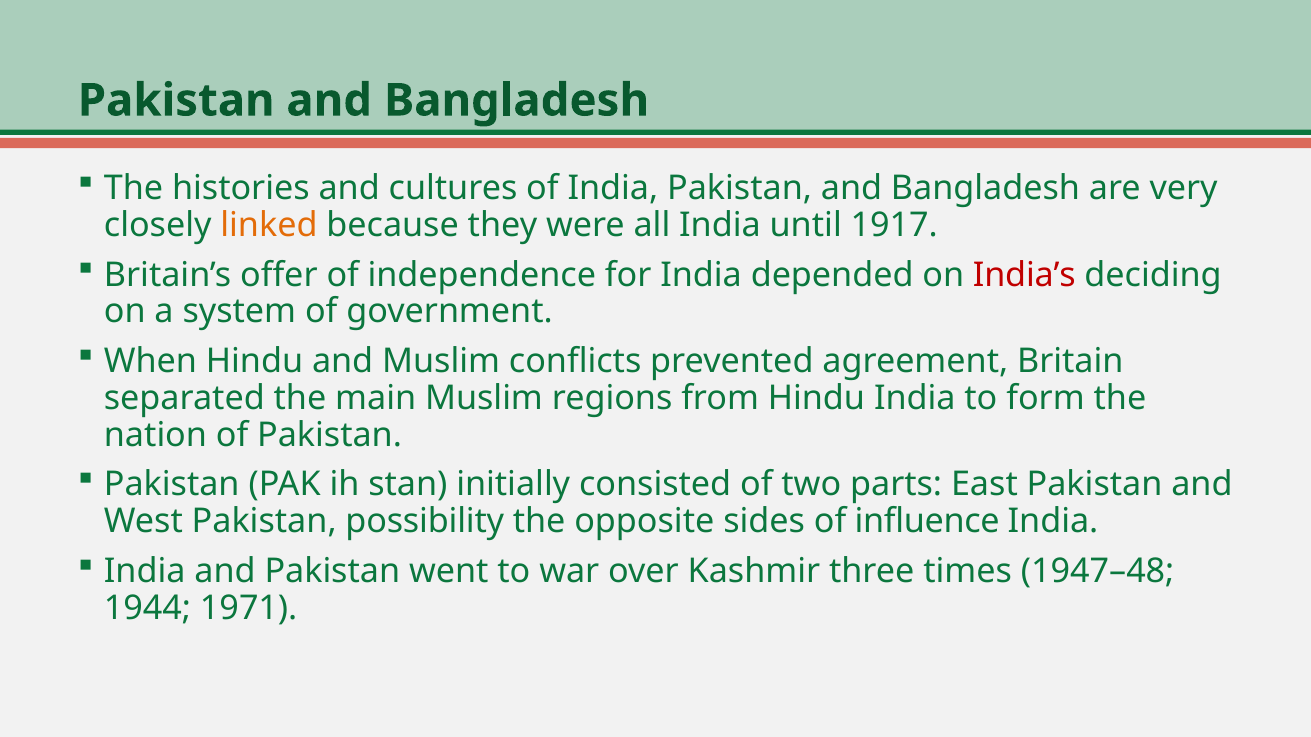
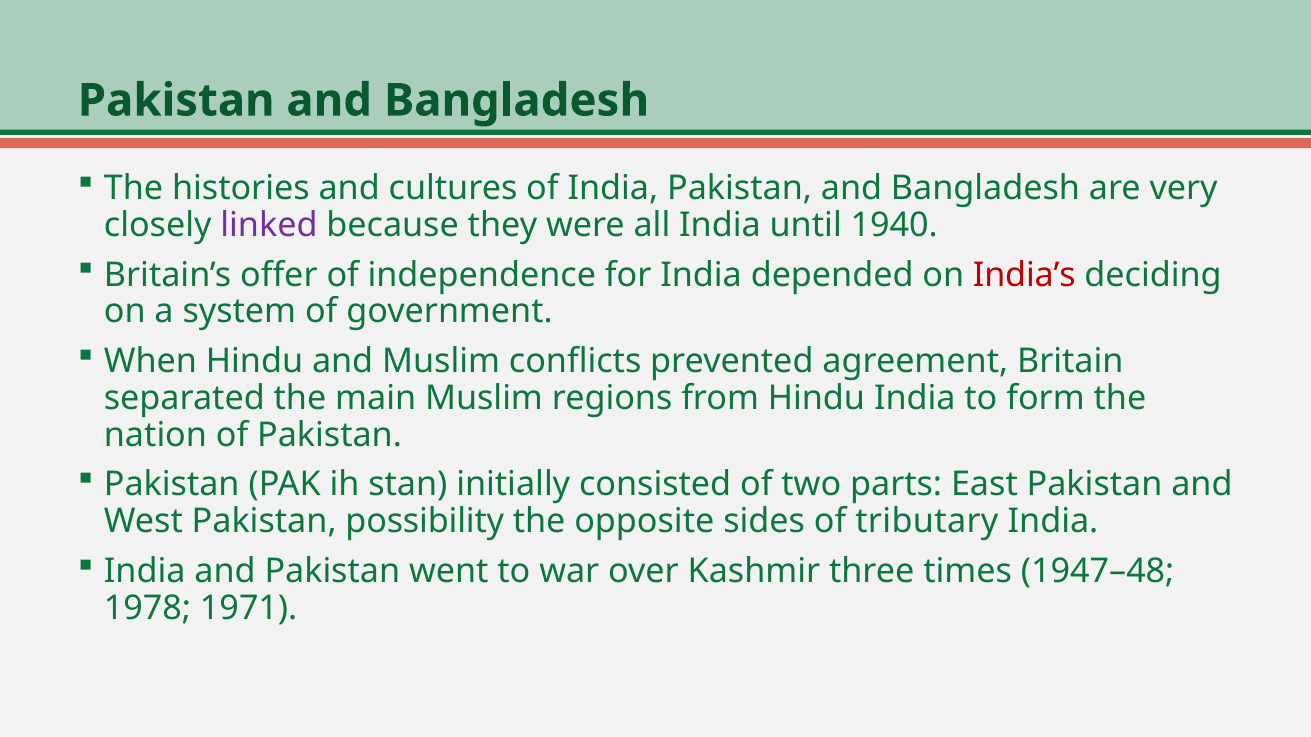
linked colour: orange -> purple (269, 225)
1917: 1917 -> 1940 (894, 225)
influence: influence -> tributary (927, 522)
1944: 1944 -> 1978 (148, 608)
